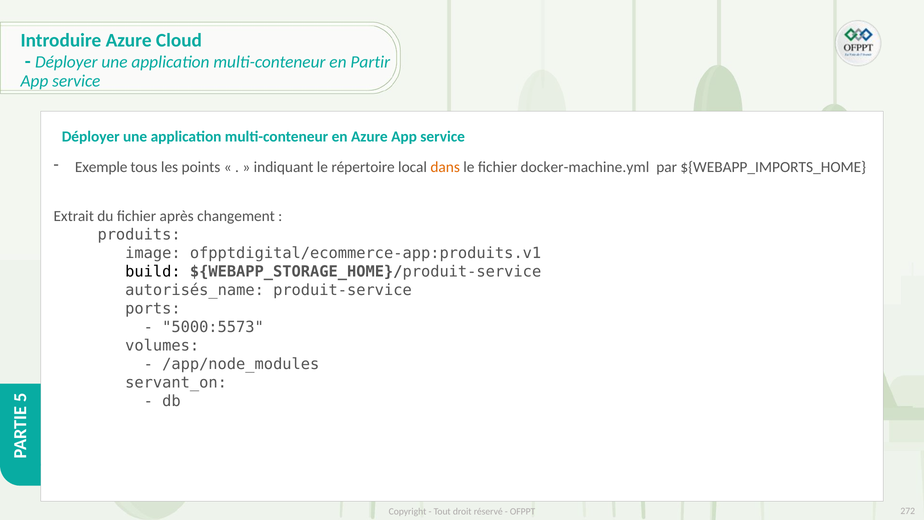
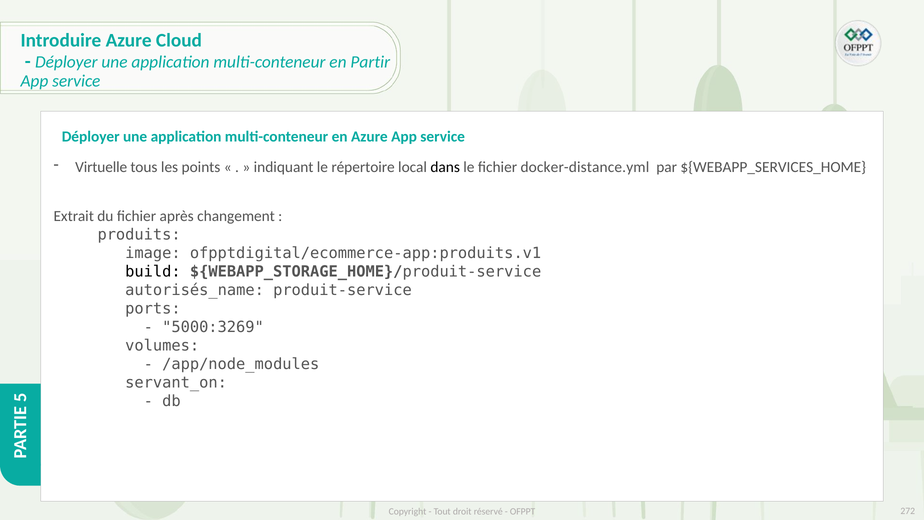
Exemple: Exemple -> Virtuelle (101, 167)
dans colour: orange -> black (445, 167)
docker-machine.yml: docker-machine.yml -> docker-distance.yml (585, 167)
${WEBAPP_IMPORTS_HOME: ${WEBAPP_IMPORTS_HOME -> ${WEBAPP_SERVICES_HOME (773, 167)
5000:5573: 5000:5573 -> 5000:3269 (213, 327)
